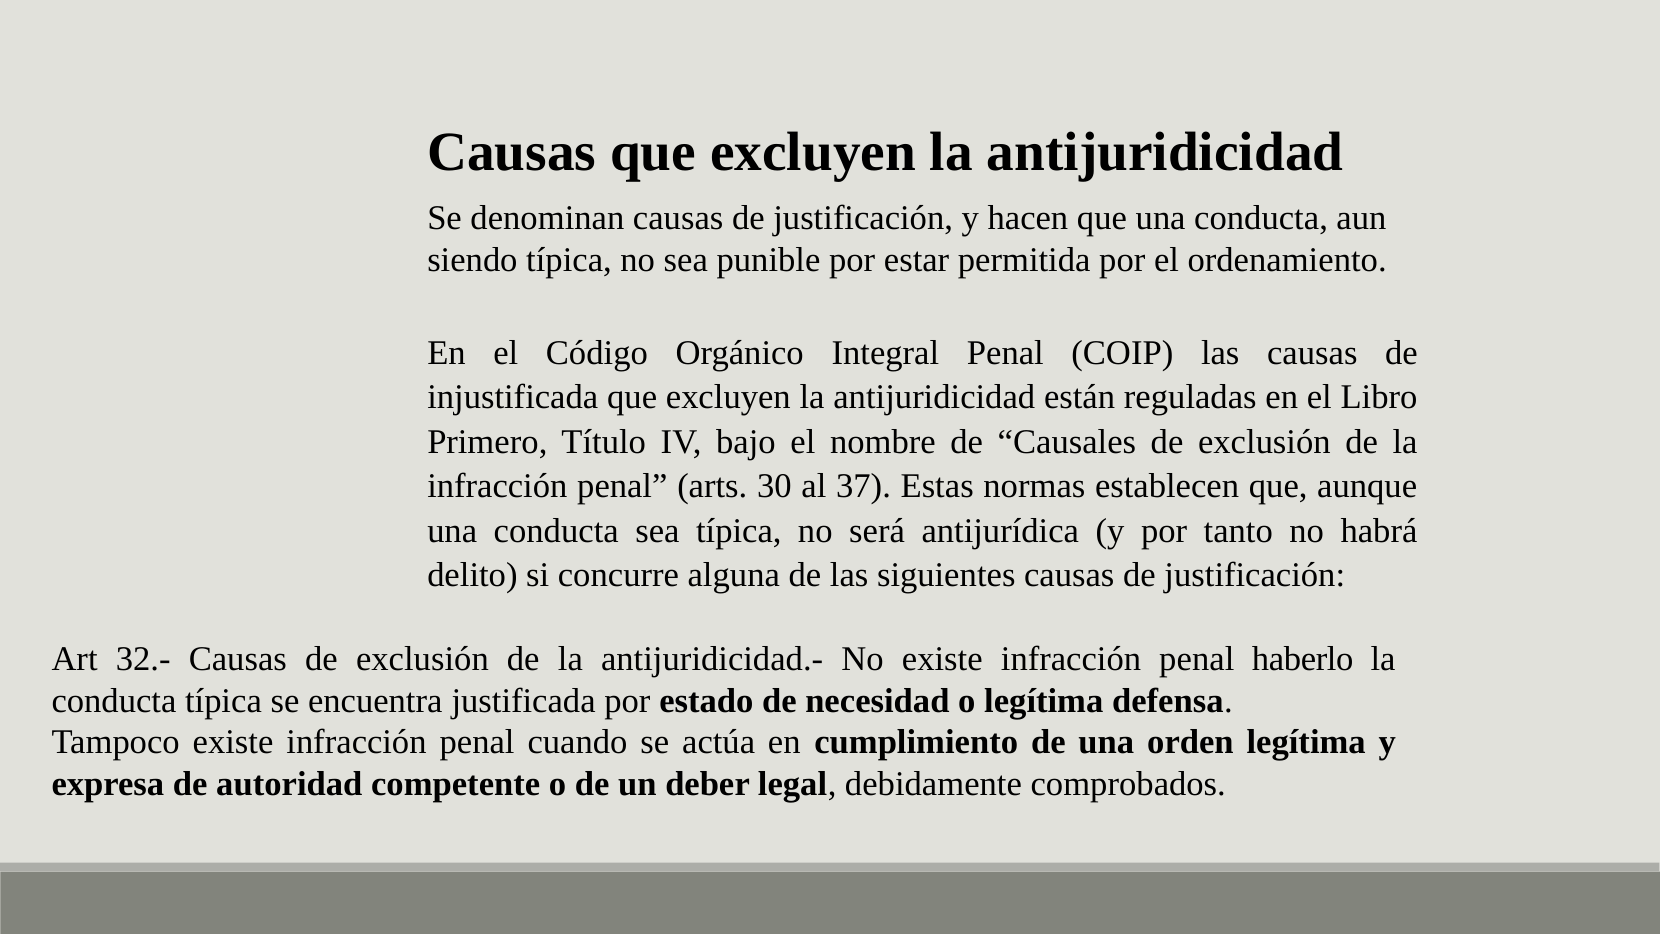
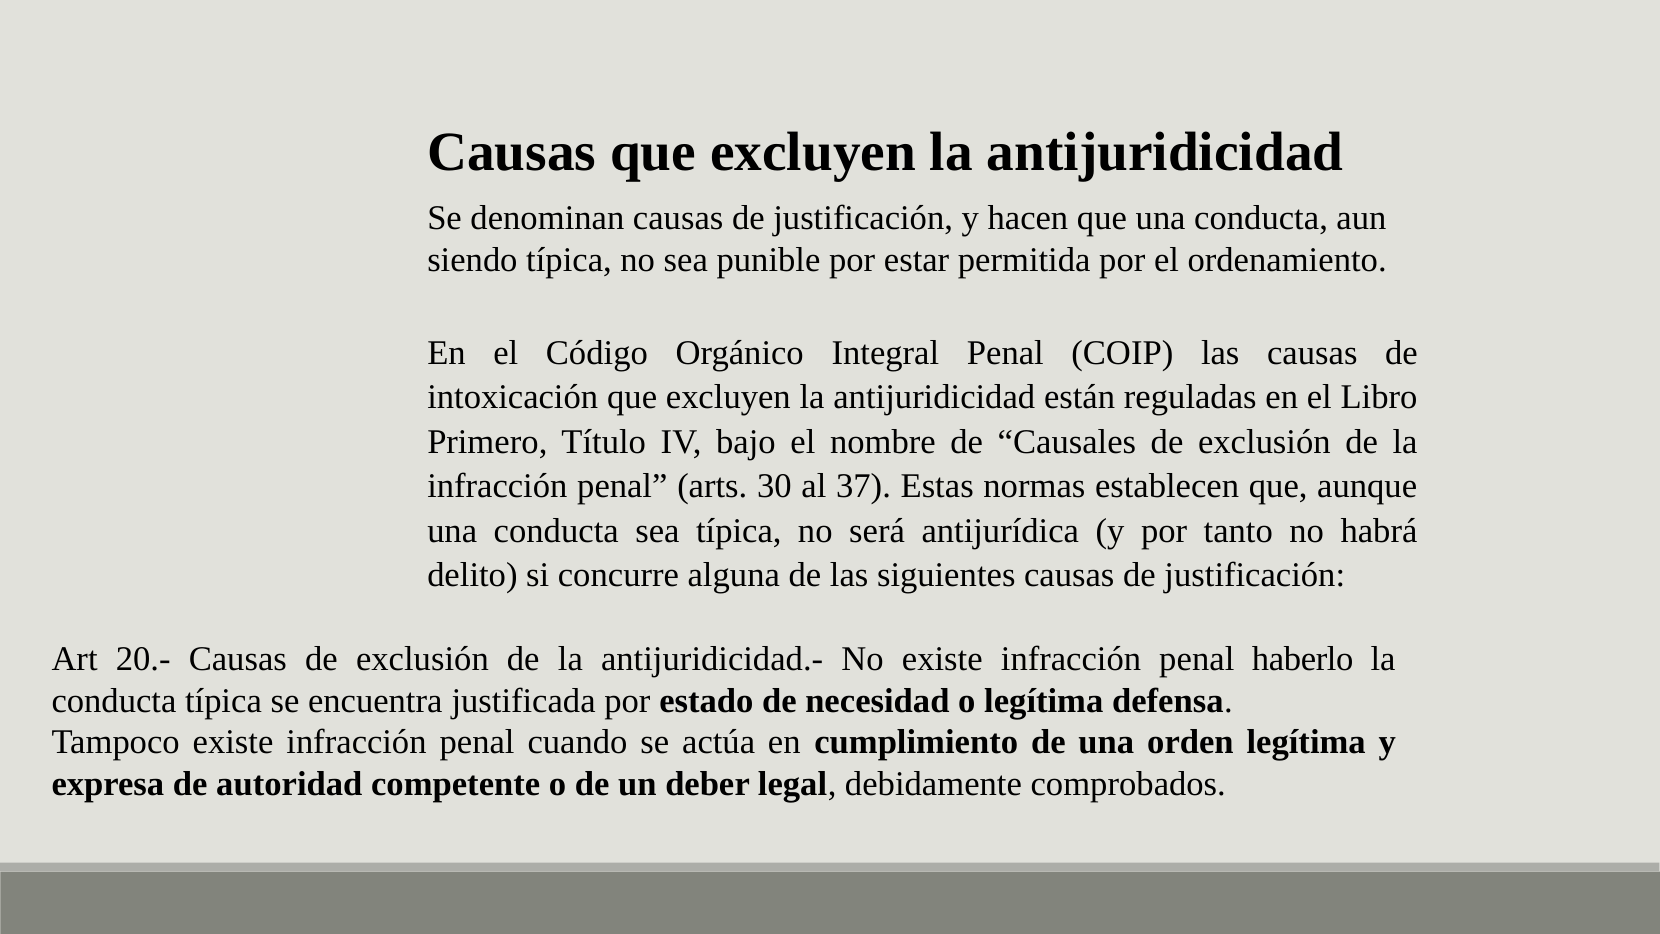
injustificada: injustificada -> intoxicación (513, 397)
32.-: 32.- -> 20.- (143, 659)
